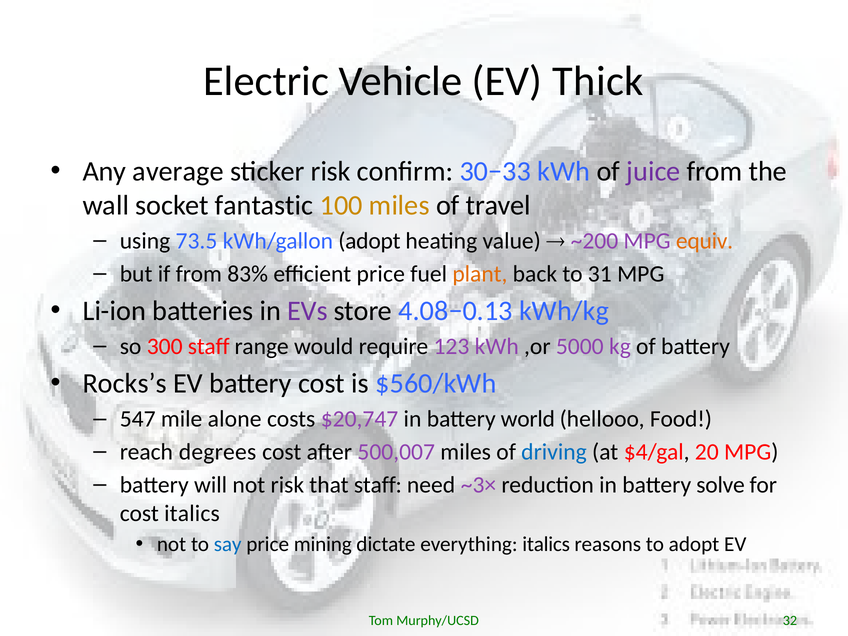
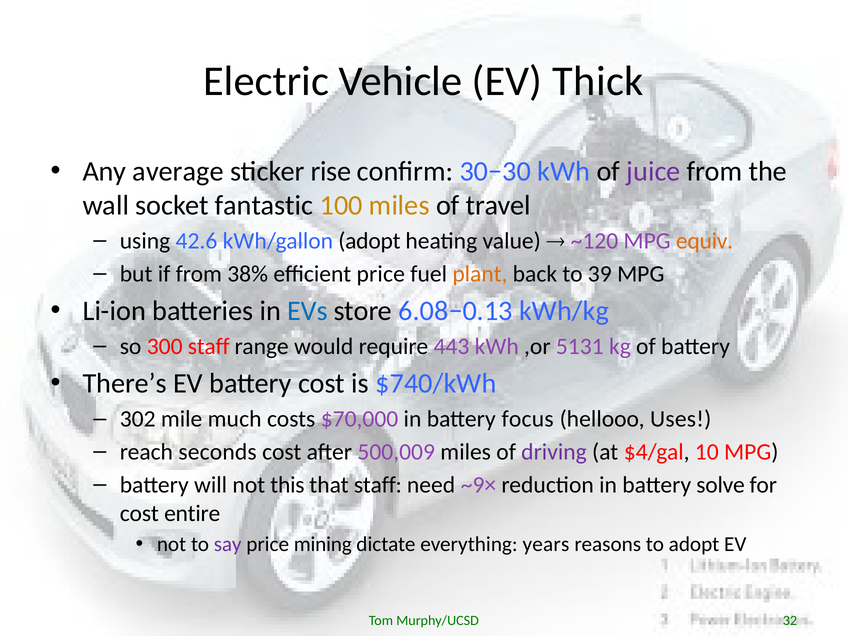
sticker risk: risk -> rise (331, 172)
30−33: 30−33 -> 30−30 (495, 172)
73.5: 73.5 -> 42.6 (196, 241)
~200: ~200 -> ~120 (594, 241)
83%: 83% -> 38% (248, 274)
31: 31 -> 39 (600, 274)
EVs colour: purple -> blue (308, 311)
4.08−0.13: 4.08−0.13 -> 6.08−0.13 (456, 311)
123: 123 -> 443 (451, 347)
5000: 5000 -> 5131 (580, 347)
Rocks’s: Rocks’s -> There’s (125, 384)
$560/kWh: $560/kWh -> $740/kWh (436, 384)
547: 547 -> 302 (138, 419)
alone: alone -> much (235, 419)
$20,747: $20,747 -> $70,000 (360, 419)
world: world -> focus (528, 419)
Food: Food -> Uses (681, 419)
degrees: degrees -> seconds (218, 452)
500,007: 500,007 -> 500,009 (396, 452)
driving colour: blue -> purple (554, 452)
20: 20 -> 10 (707, 452)
not risk: risk -> this (287, 485)
~3×: ~3× -> ~9× (479, 485)
cost italics: italics -> entire (192, 513)
say colour: blue -> purple (228, 544)
everything italics: italics -> years (546, 544)
